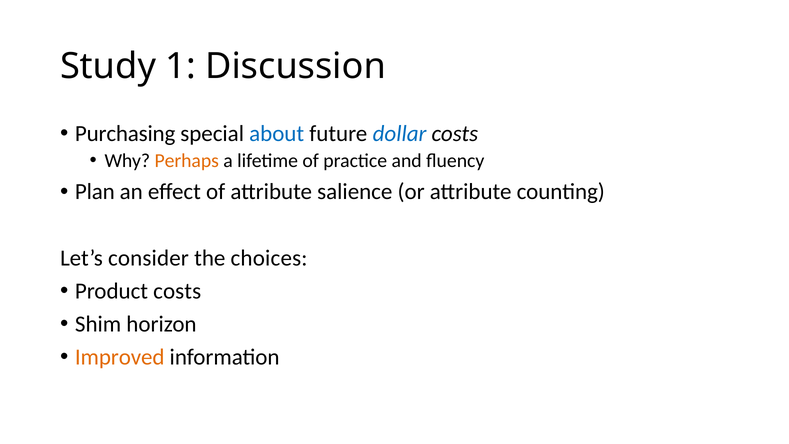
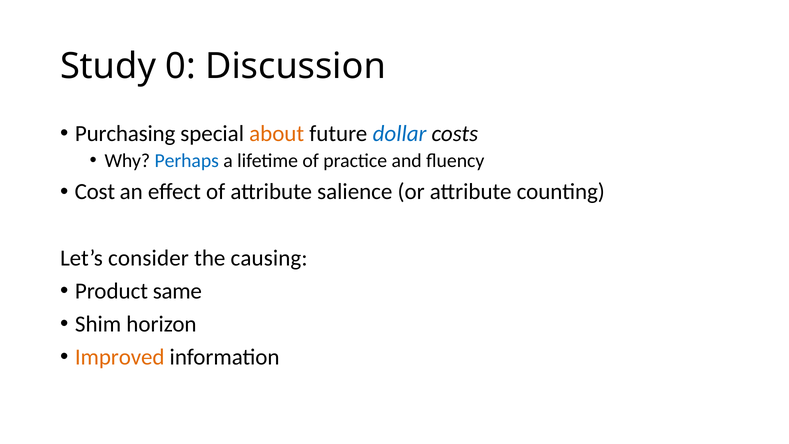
1: 1 -> 0 (181, 66)
about colour: blue -> orange (277, 133)
Perhaps colour: orange -> blue (187, 161)
Plan: Plan -> Cost (95, 192)
choices: choices -> causing (269, 258)
Product costs: costs -> same (177, 291)
